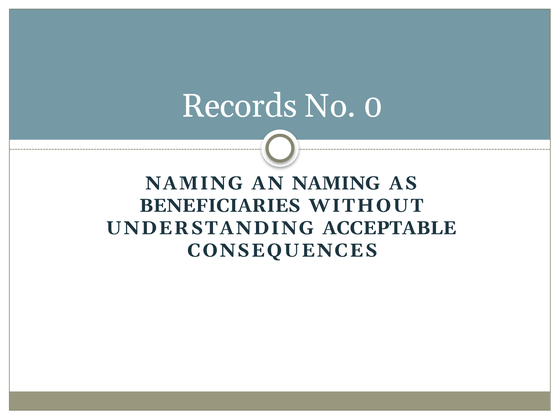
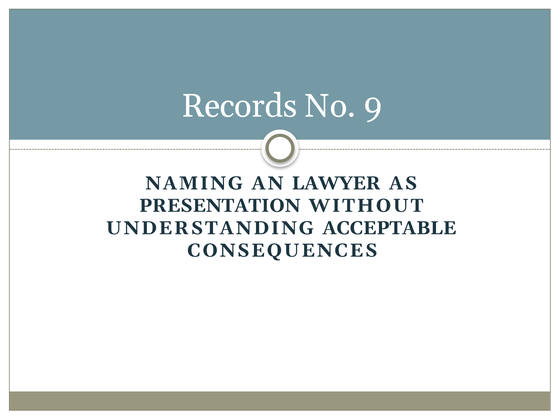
0: 0 -> 9 (373, 106)
AN NAMING: NAMING -> LAWYER (336, 183)
BENEFICIARIES: BENEFICIARIES -> PRESENTATION (220, 206)
